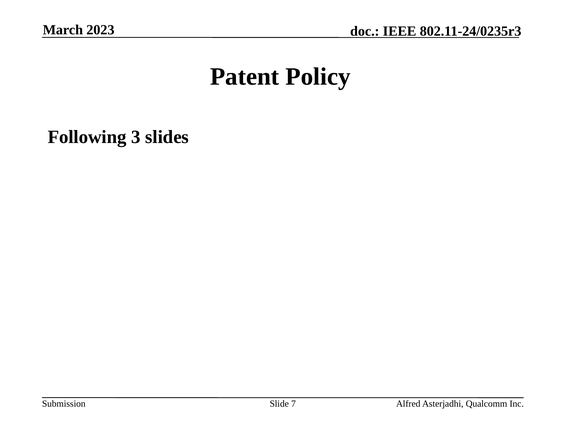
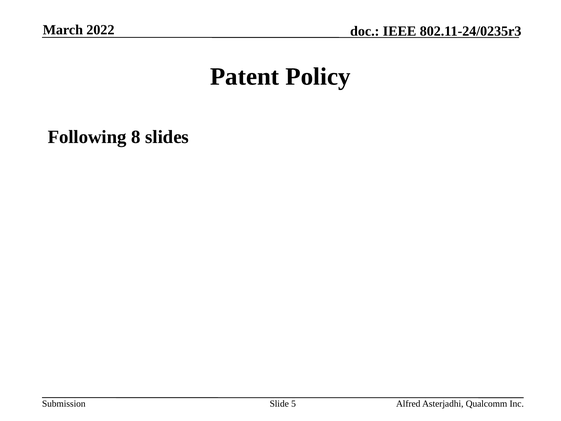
2023: 2023 -> 2022 (100, 30)
3: 3 -> 8 (136, 137)
7: 7 -> 5 (294, 404)
